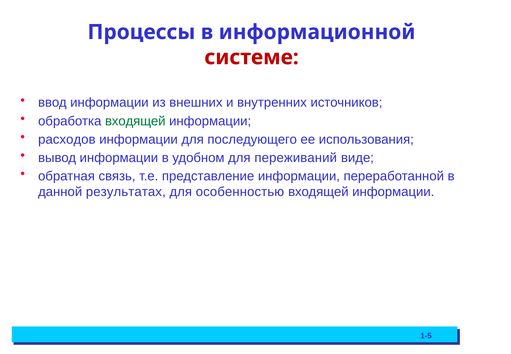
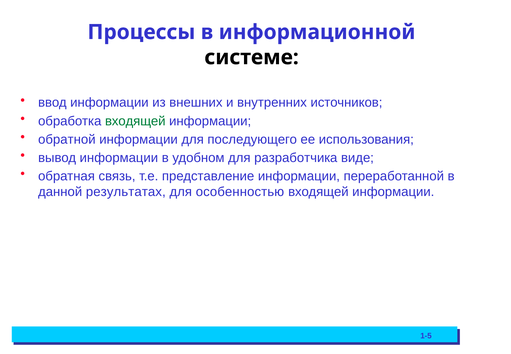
системе colour: red -> black (252, 57)
расходов: расходов -> обратной (67, 139)
переживаний: переживаний -> разработчика (296, 158)
